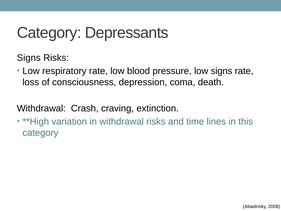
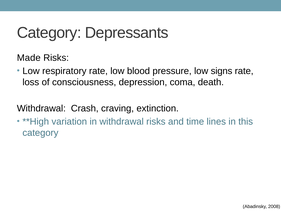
Signs: Signs -> Made (29, 58)
